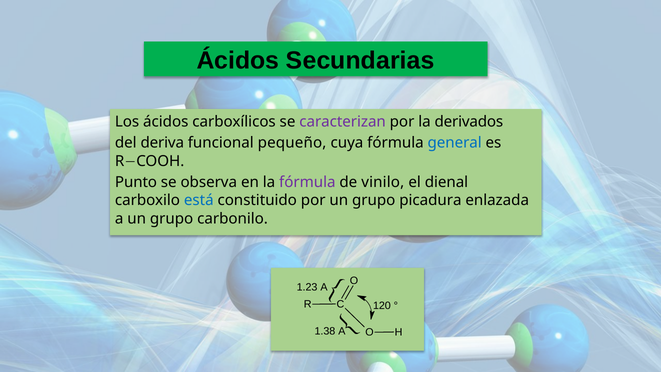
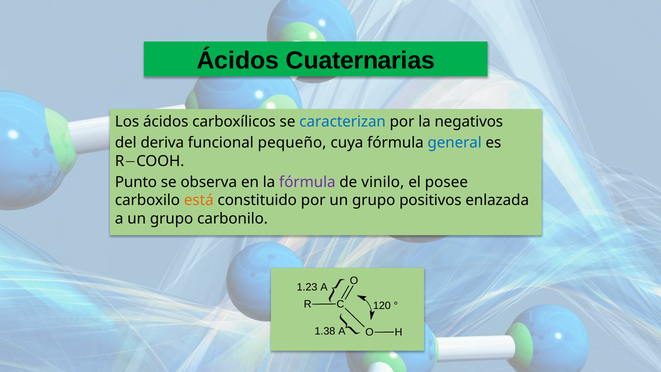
Secundarias: Secundarias -> Cuaternarias (360, 61)
caracterizan colour: purple -> blue (343, 122)
derivados: derivados -> negativos (469, 122)
dienal: dienal -> posee (446, 182)
está colour: blue -> orange (199, 200)
picadura: picadura -> positivos (430, 200)
